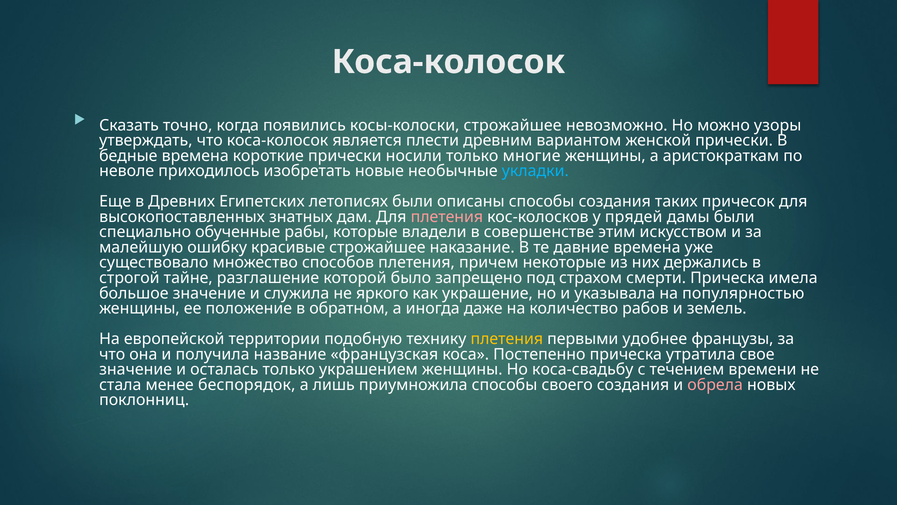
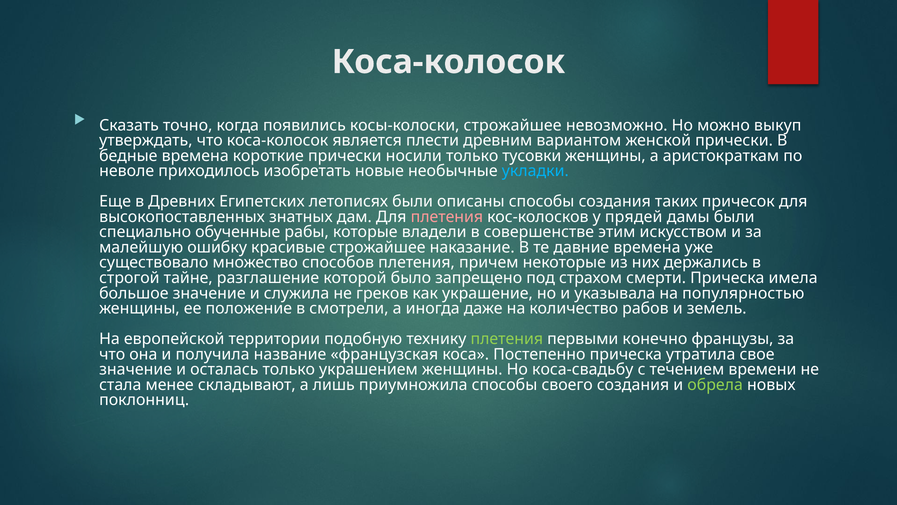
узоры: узоры -> выкуп (778, 125)
многие: многие -> тусовки (532, 156)
яркого: яркого -> греков (382, 293)
обратном: обратном -> смотрели (349, 308)
плетения colour: yellow -> light green (507, 339)
удобнее: удобнее -> конечно (655, 339)
беспорядок: беспорядок -> складывают (247, 385)
обрела colour: pink -> light green (715, 385)
